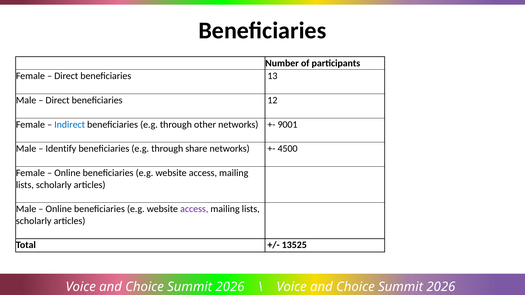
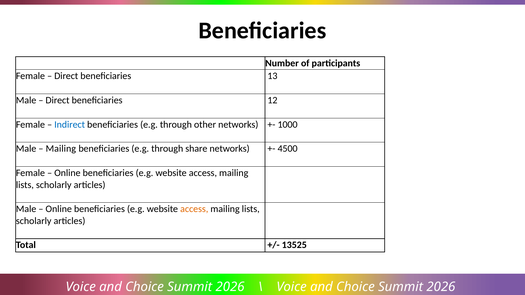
9001: 9001 -> 1000 (288, 125)
Identify: Identify -> Mailing (61, 149)
access colour: purple -> orange (194, 209)
